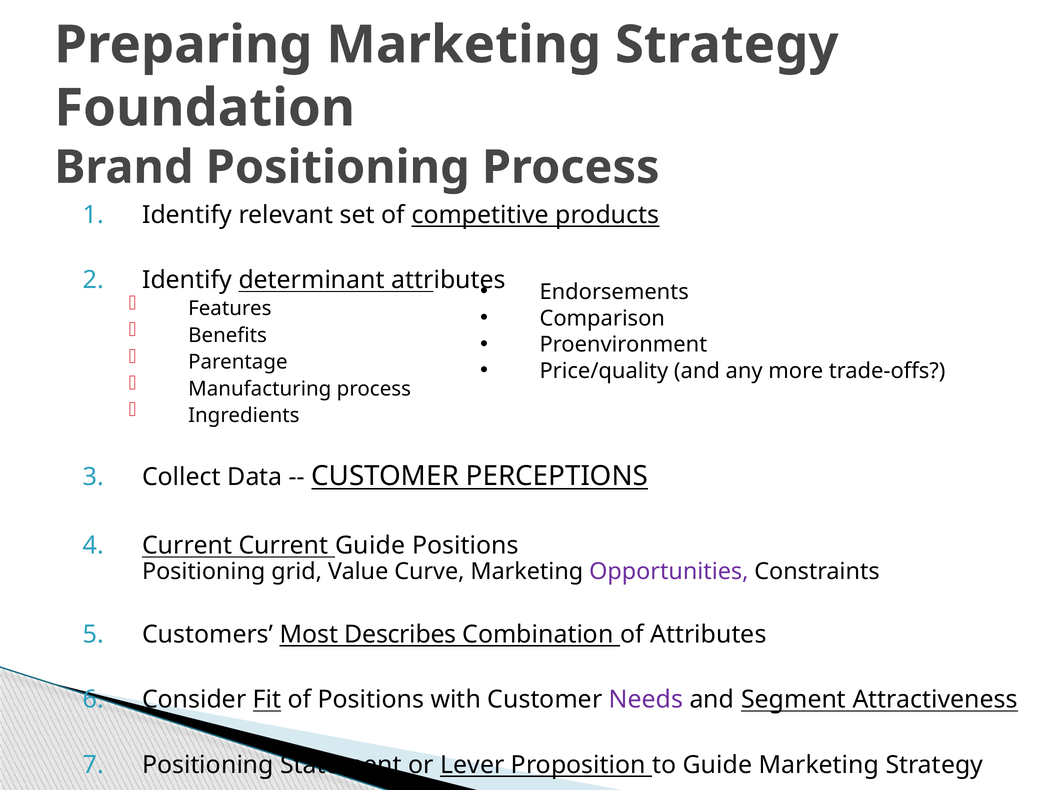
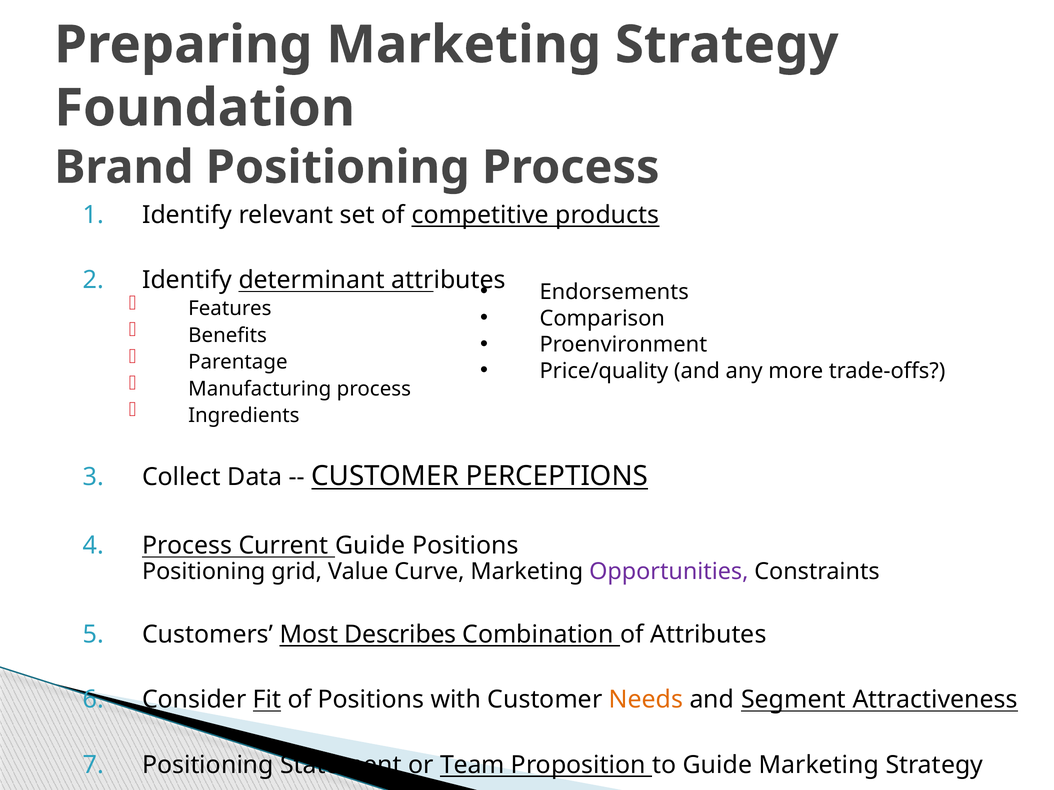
Current: Current -> Process (187, 546)
Needs colour: purple -> orange (646, 700)
Lever: Lever -> Team (472, 765)
